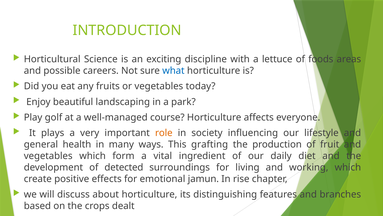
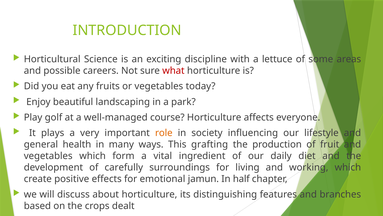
foods: foods -> some (321, 59)
what colour: blue -> red (173, 71)
detected: detected -> carefully (124, 167)
rise: rise -> half (241, 178)
